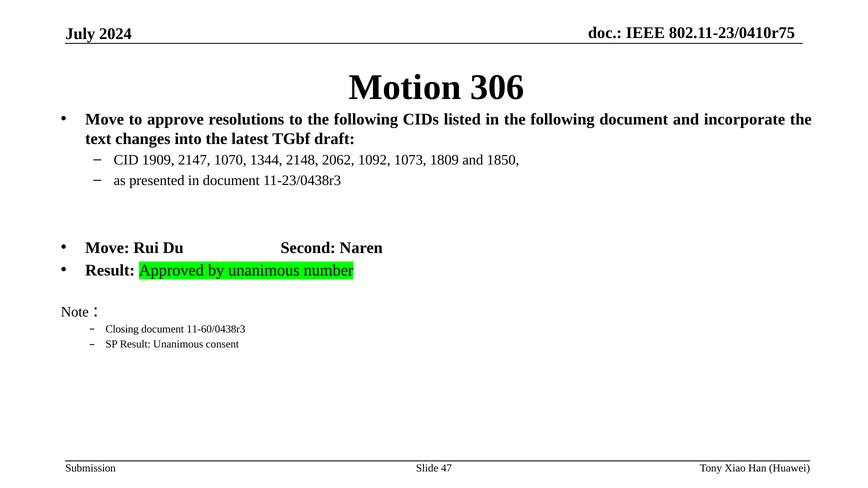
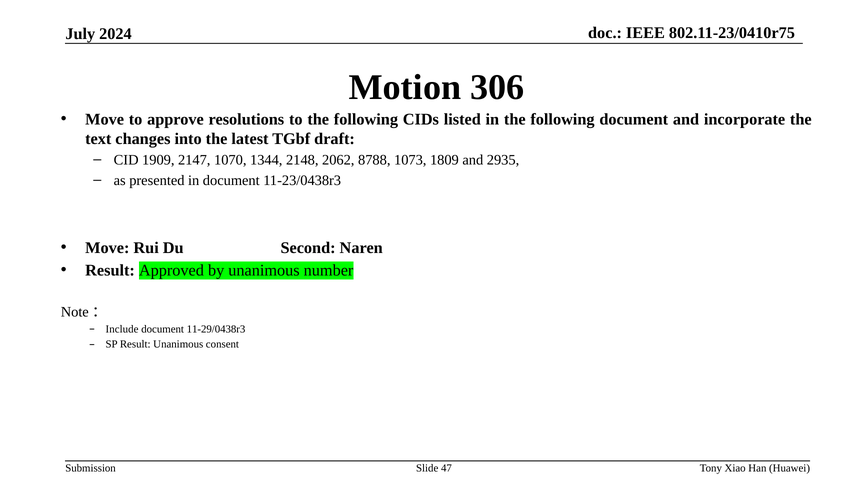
1092: 1092 -> 8788 (374, 160)
1850: 1850 -> 2935 (503, 160)
Closing: Closing -> Include (122, 329)
11-60/0438r3: 11-60/0438r3 -> 11-29/0438r3 (216, 329)
